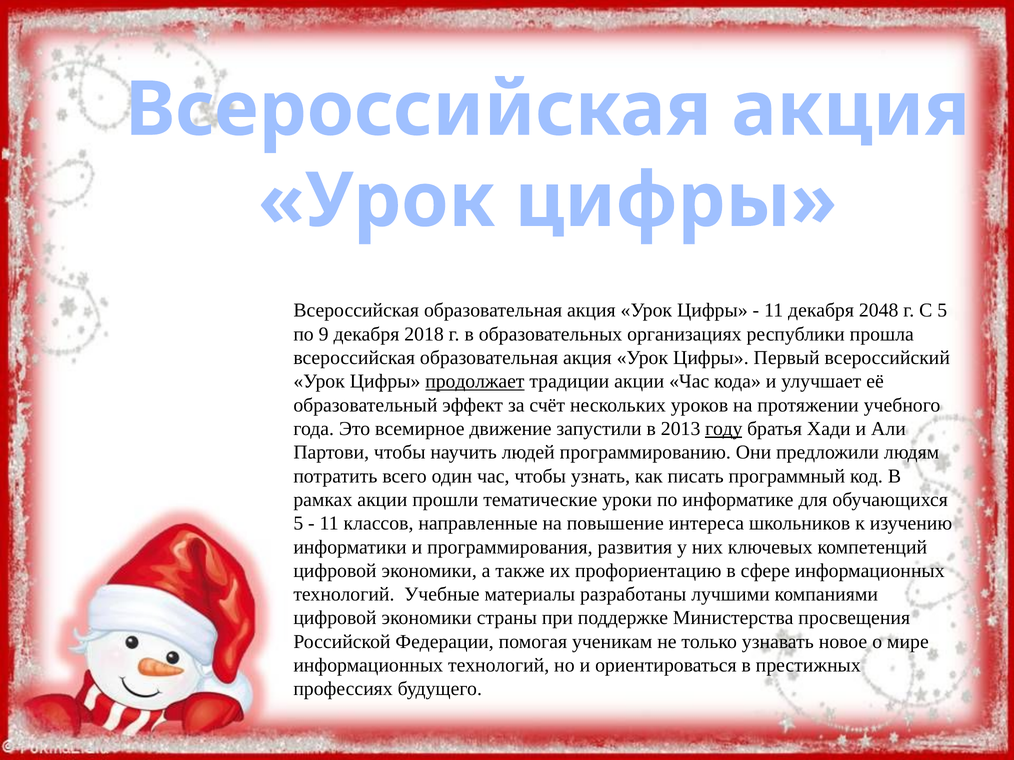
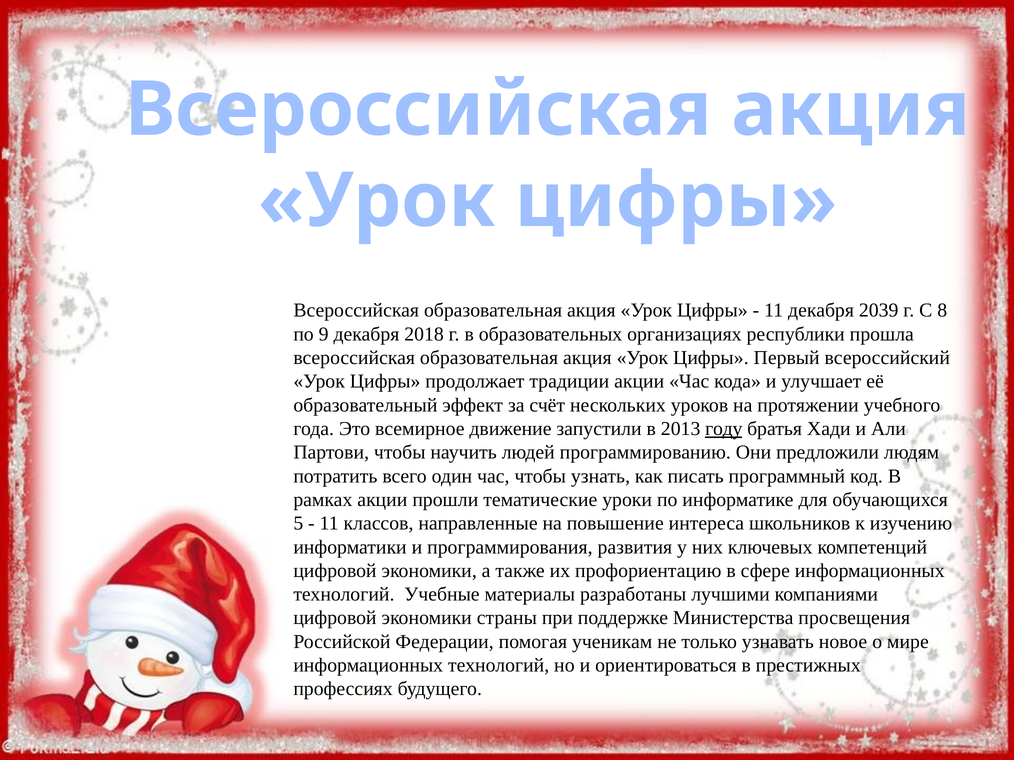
2048: 2048 -> 2039 (879, 311)
С 5: 5 -> 8 (942, 311)
продолжает underline: present -> none (475, 382)
